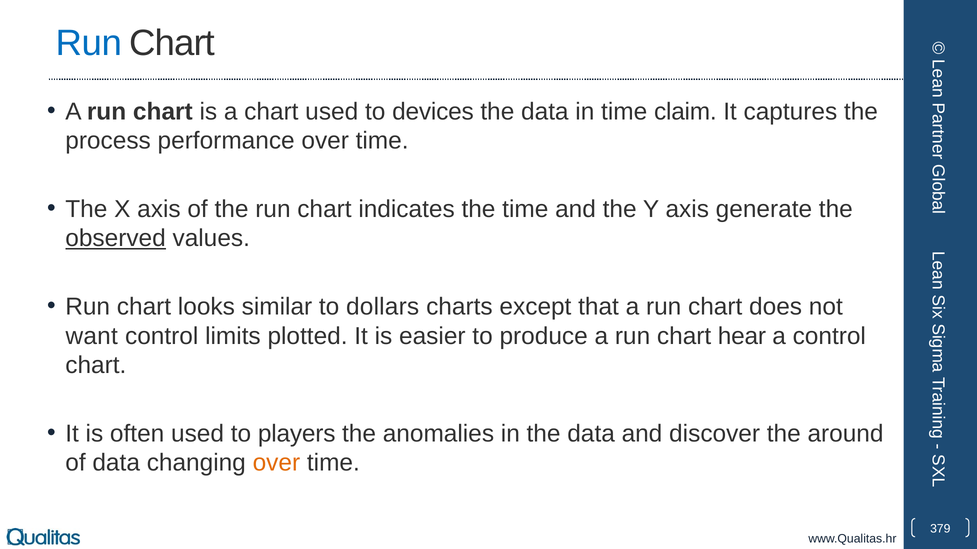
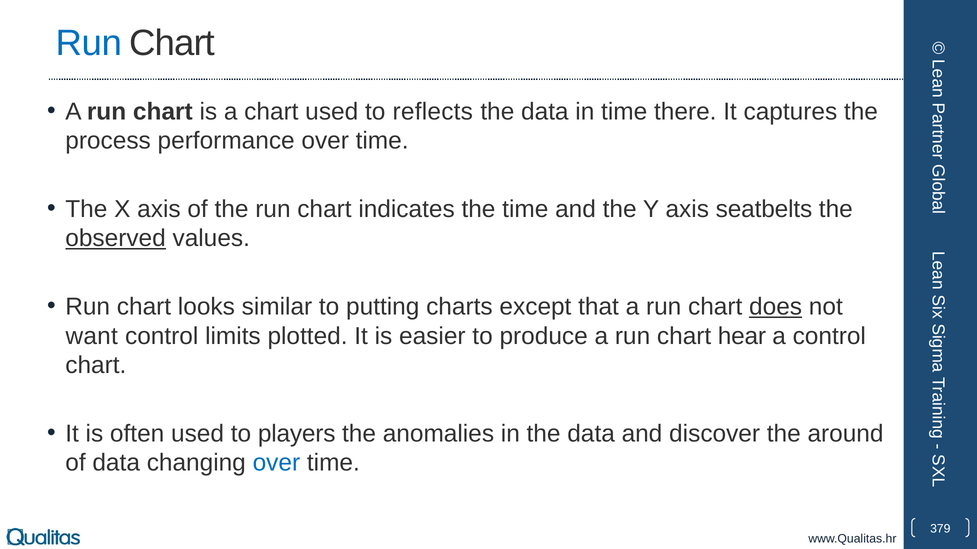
devices: devices -> reflects (433, 112)
claim: claim -> there (685, 112)
generate: generate -> seatbelts (764, 209)
dollars: dollars -> putting (383, 307)
does underline: none -> present (776, 307)
over colour: orange -> blue (276, 463)
